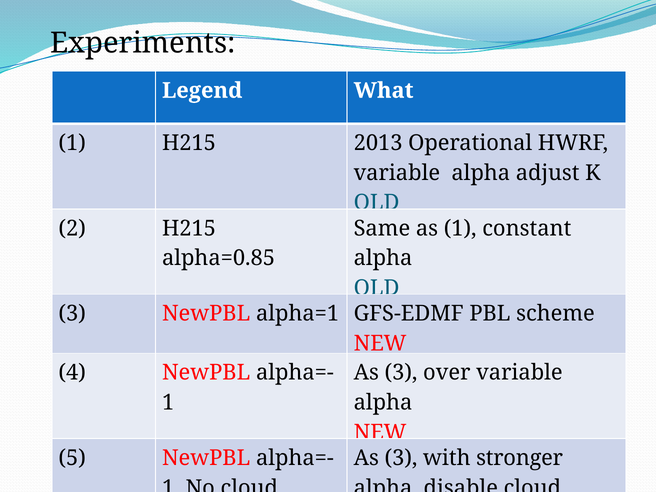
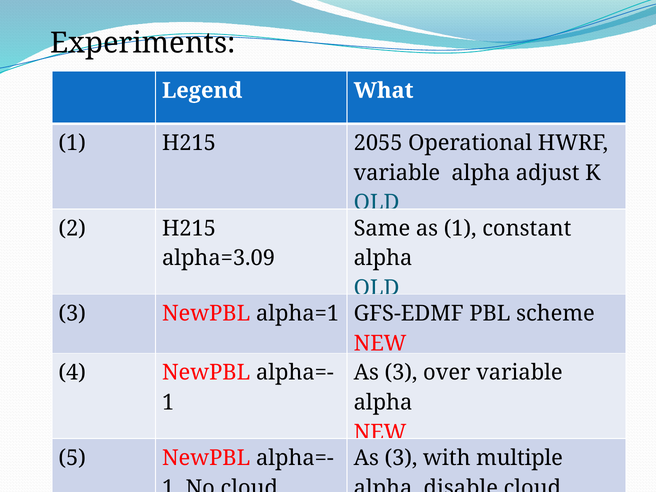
2013: 2013 -> 2055 (378, 143)
alpha=0.85: alpha=0.85 -> alpha=3.09 (219, 258)
stronger: stronger -> multiple (520, 458)
